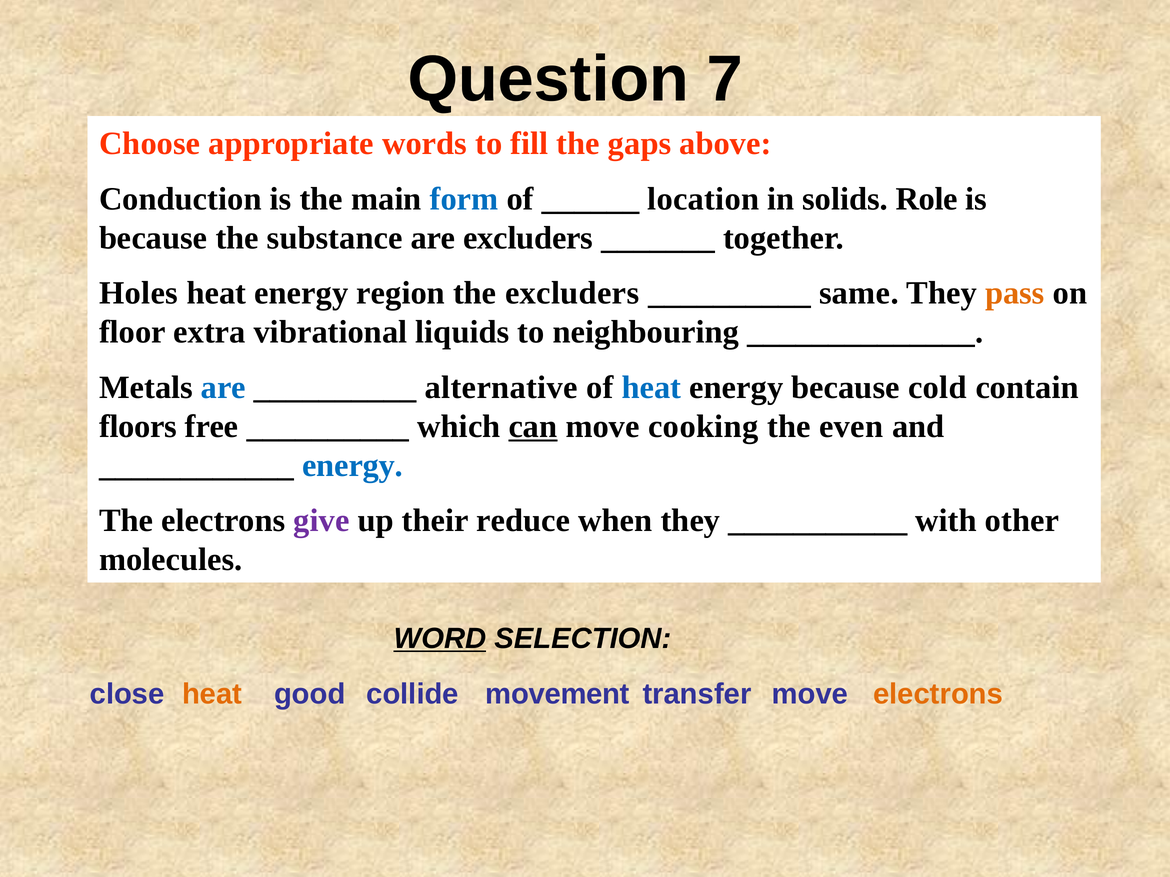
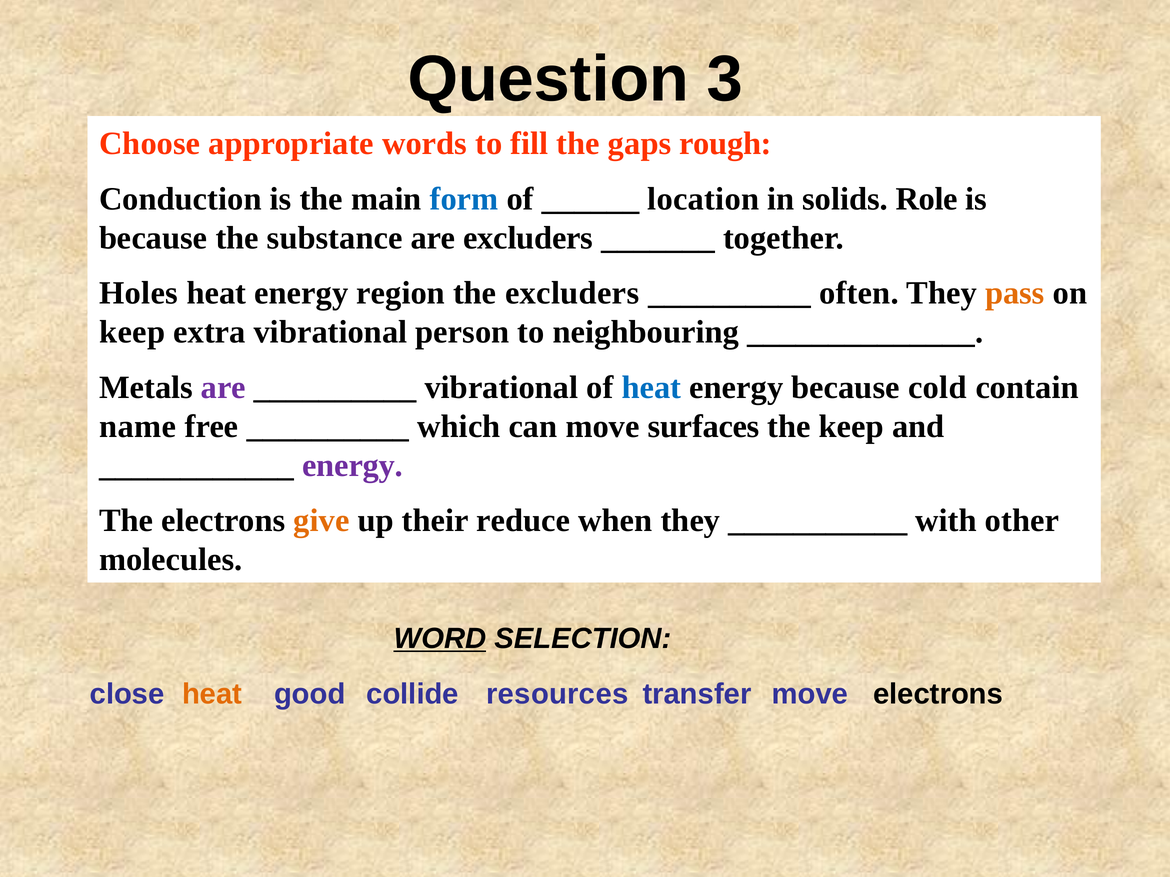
7: 7 -> 3 (725, 79)
above: above -> rough (726, 144)
same: same -> often (859, 293)
floor: floor -> keep (132, 332)
liquids: liquids -> person (462, 332)
are colour: blue -> purple (223, 388)
alternative: alternative -> vibrational (501, 388)
floors: floors -> name (138, 427)
can underline: present -> none (533, 427)
cooking: cooking -> surfaces (704, 427)
the even: even -> keep (851, 427)
energy colour: blue -> purple (353, 466)
give colour: purple -> orange (322, 521)
movement: movement -> resources (557, 694)
electrons colour: orange -> black (938, 694)
